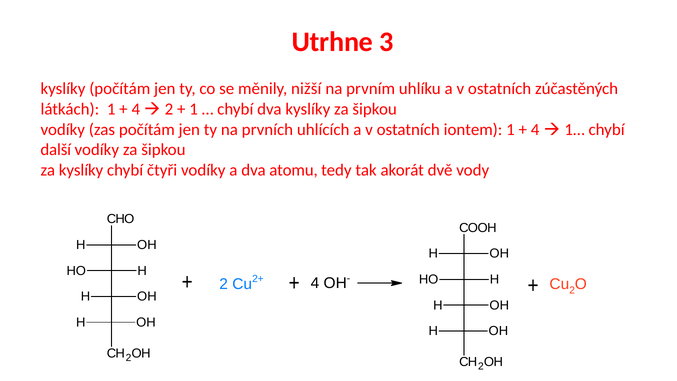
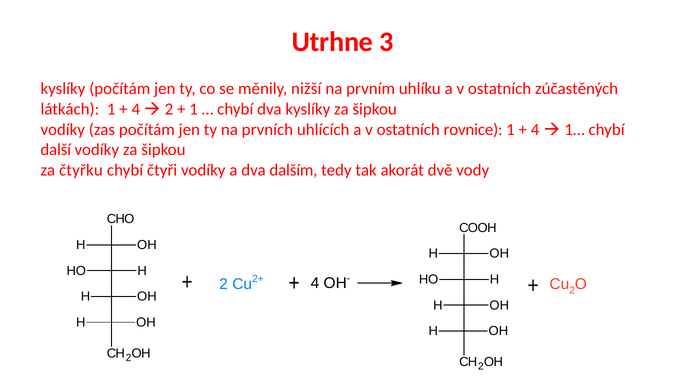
iontem: iontem -> rovnice (473, 129)
za kyslíky: kyslíky -> čtyřku (81, 170)
atomu: atomu -> dalším (293, 170)
